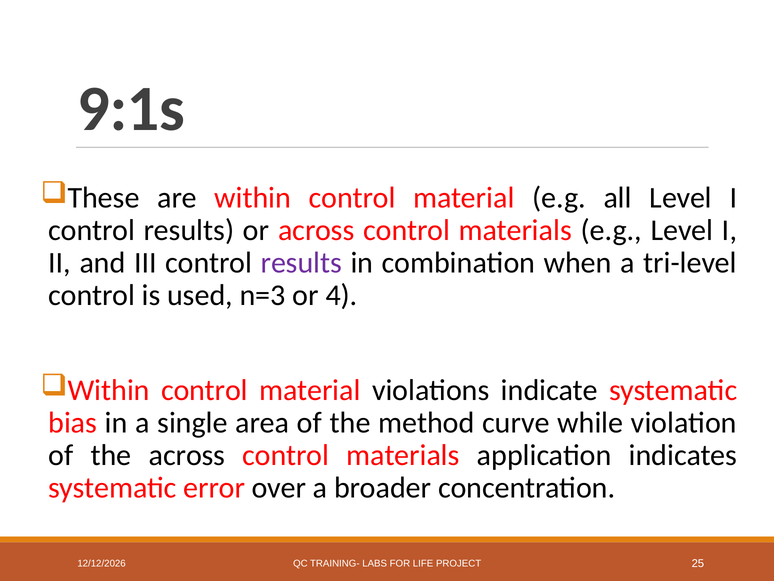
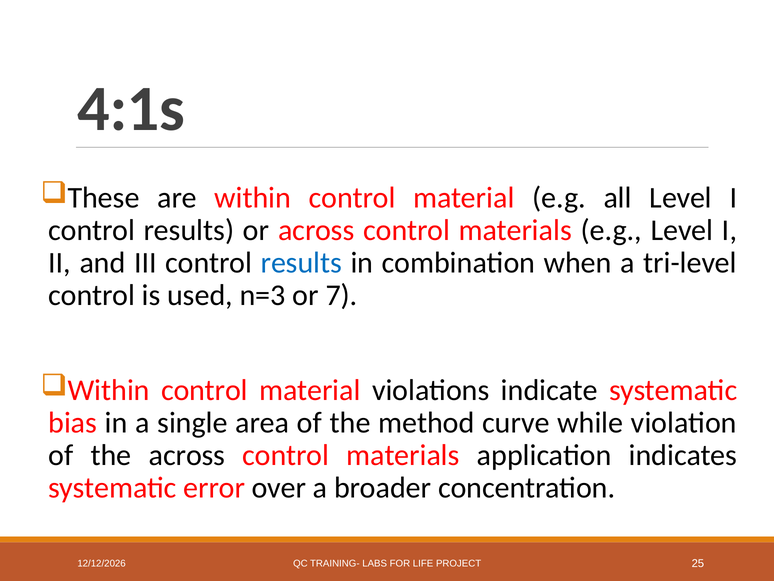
9:1s: 9:1s -> 4:1s (131, 109)
results colour: purple -> blue (301, 263)
4: 4 -> 7 (342, 295)
